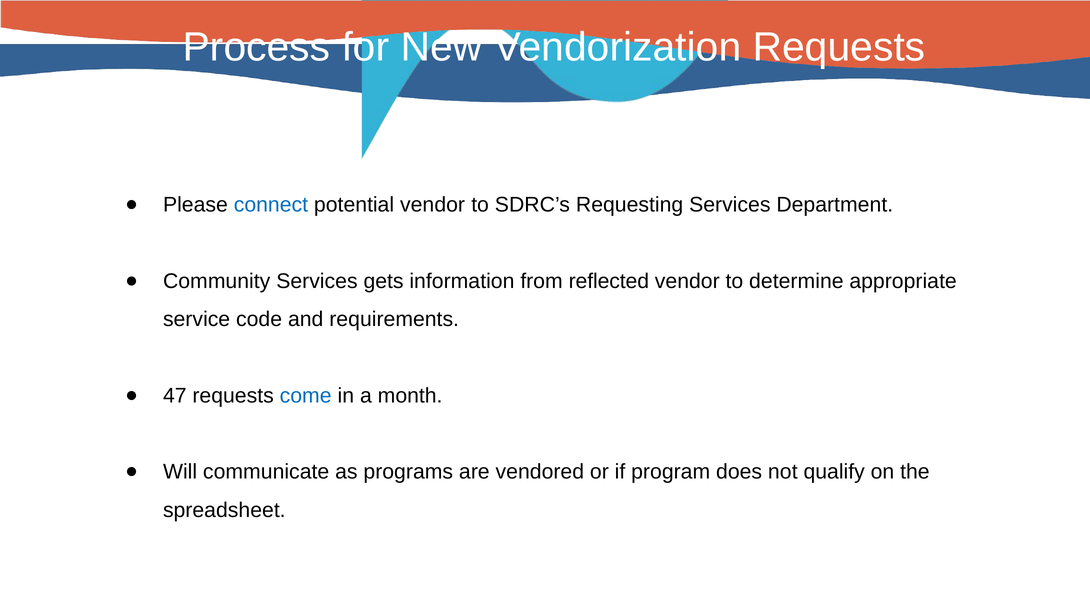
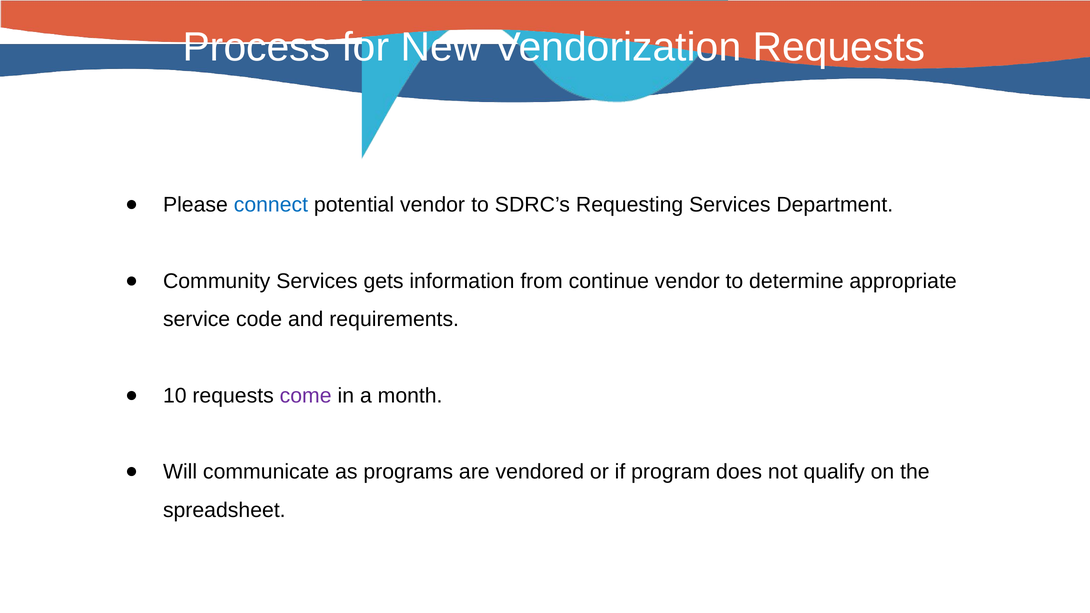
reflected: reflected -> continue (609, 281)
47: 47 -> 10 (175, 396)
come colour: blue -> purple (306, 396)
